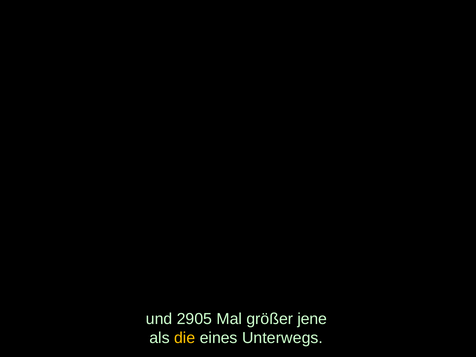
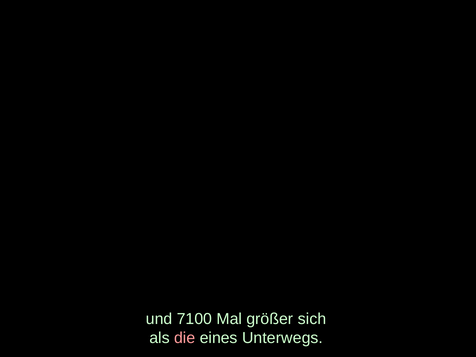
2905: 2905 -> 7100 (194, 319)
jene: jene -> sich (312, 319)
die colour: yellow -> pink (185, 338)
